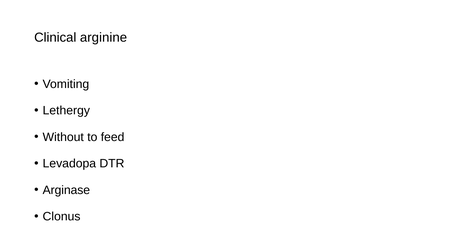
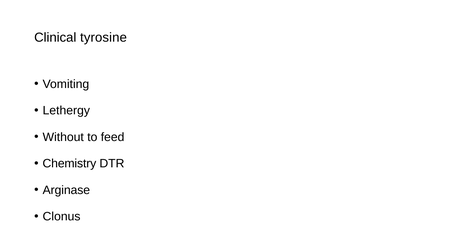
arginine: arginine -> tyrosine (103, 38)
Levadopa: Levadopa -> Chemistry (69, 164)
